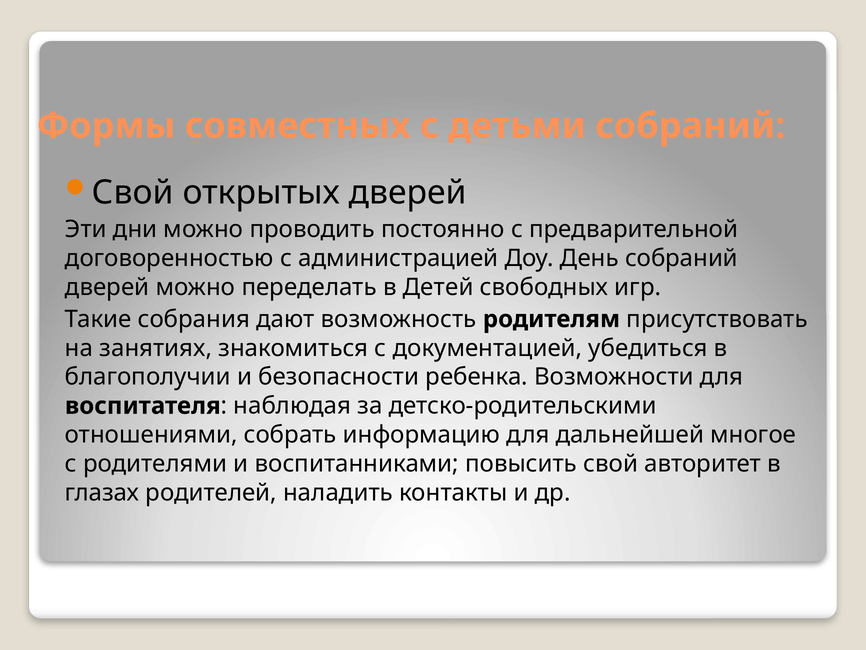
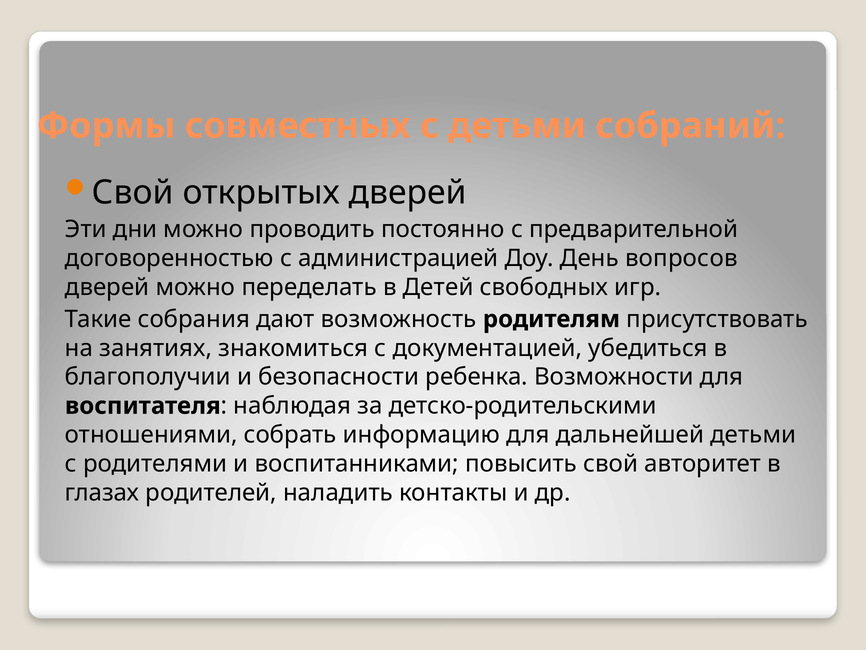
День собраний: собраний -> вопросов (681, 258)
дальнейшей многое: многое -> детьми (753, 434)
